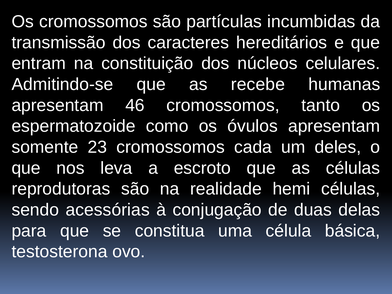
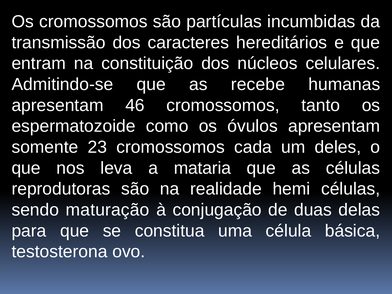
escroto: escroto -> mataria (202, 168)
acessórias: acessórias -> maturação (108, 210)
